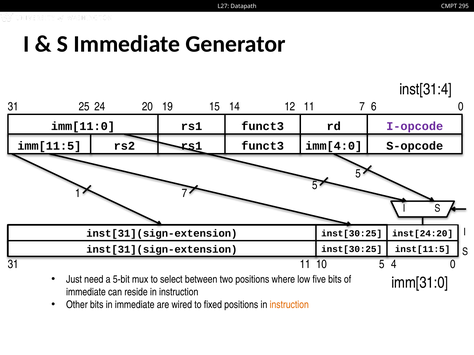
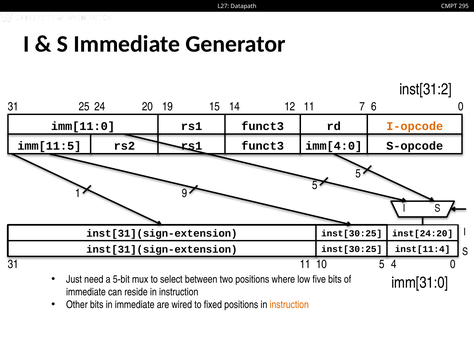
inst[31:4: inst[31:4 -> inst[31:2 (426, 90)
I-opcode colour: purple -> orange (415, 126)
1 7: 7 -> 9 (184, 194)
inst[11:5: inst[11:5 -> inst[11:4 (423, 250)
